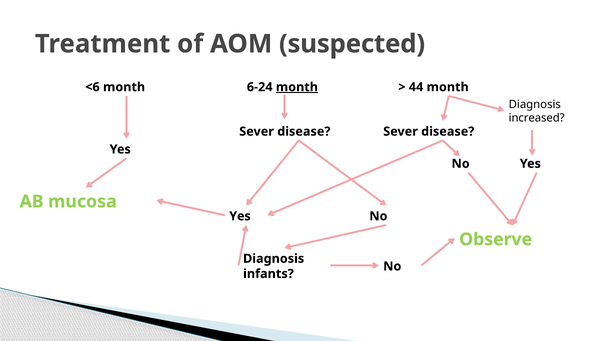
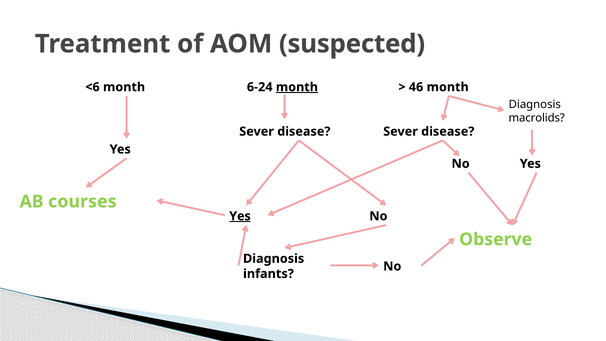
44: 44 -> 46 (416, 87)
increased: increased -> macrolids (537, 118)
mucosa: mucosa -> courses (82, 201)
Yes underline: none -> present (240, 216)
